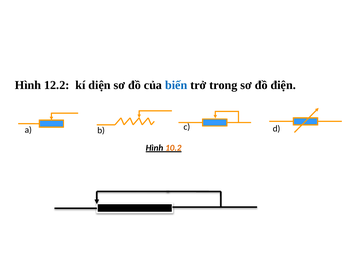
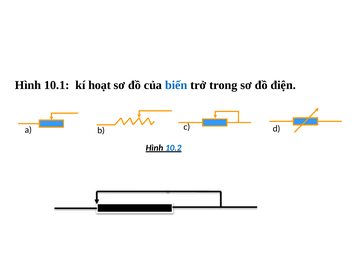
12.2: 12.2 -> 10.1 (57, 85)
diện: diện -> hoạt (100, 85)
10.2 colour: orange -> blue (173, 148)
